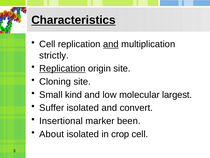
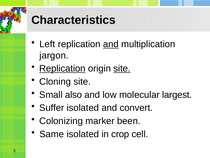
Characteristics underline: present -> none (73, 20)
Cell: Cell -> Left (47, 44)
strictly: strictly -> jargon (54, 55)
site underline: none -> present (122, 68)
kind: kind -> also (74, 94)
Insertional: Insertional -> Colonizing (61, 121)
About: About -> Same (52, 134)
